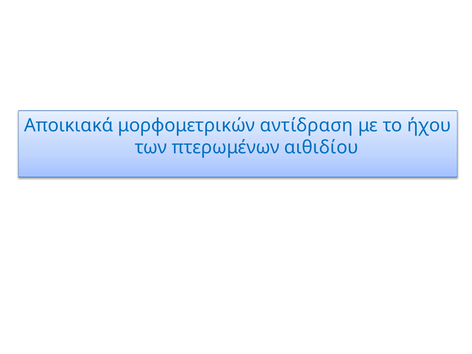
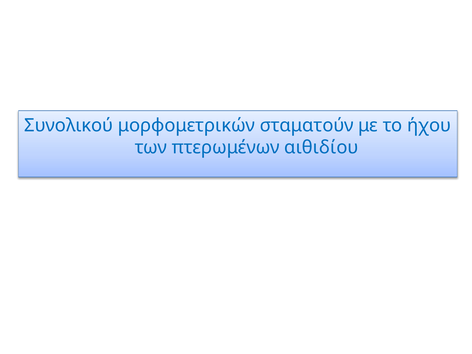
Αποικιακά: Αποικιακά -> Συνολικού (69, 125)
αντίδραση: αντίδραση -> σταματούν (307, 125)
